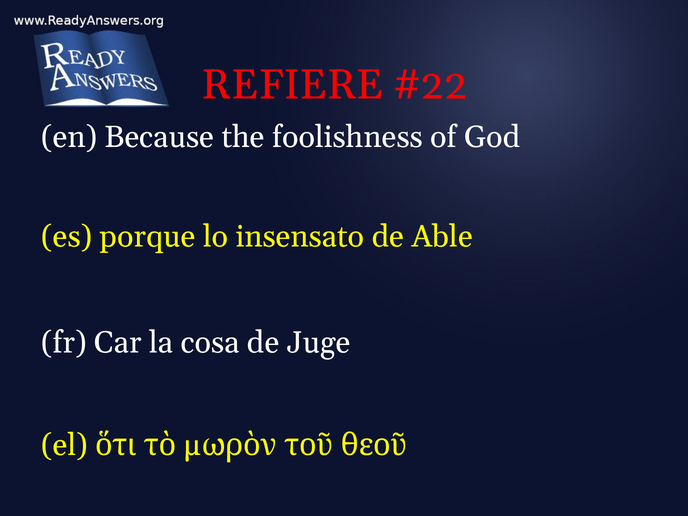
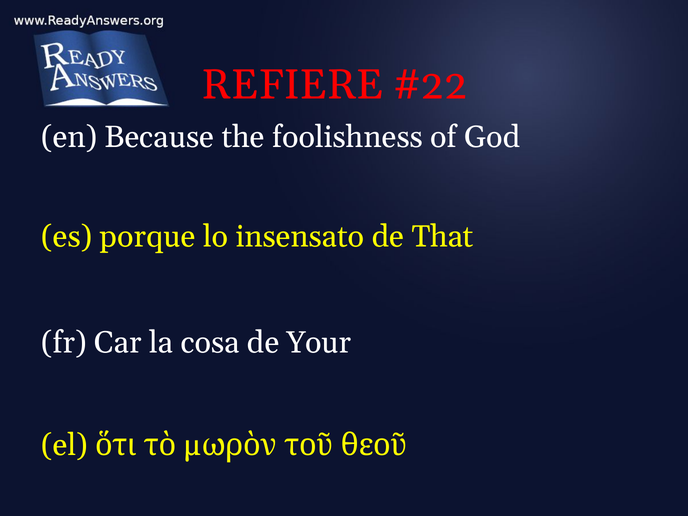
Able: Able -> That (442, 237)
Juge: Juge -> Your (319, 343)
